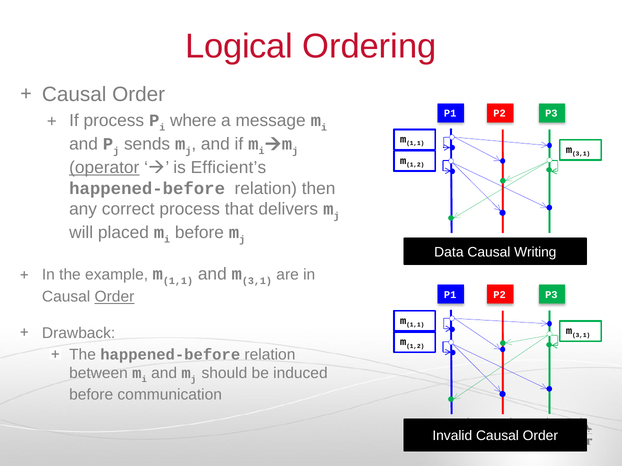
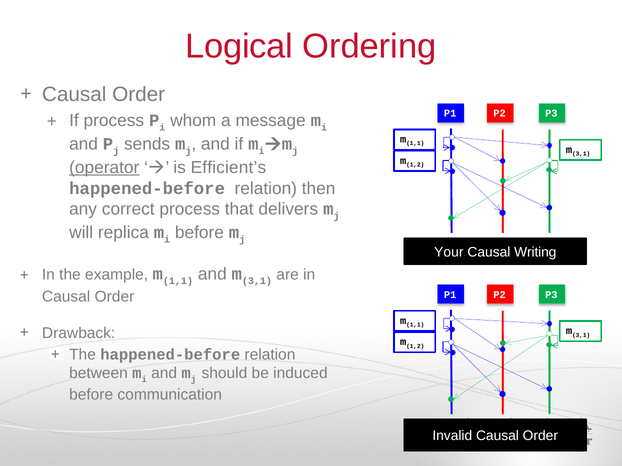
where: where -> whom (193, 121)
placed: placed -> replica (123, 233)
Data: Data -> Your (449, 252)
Order underline: present -> none (114, 297)
